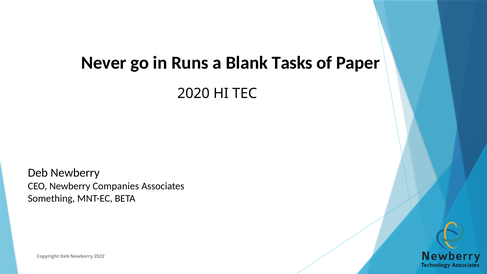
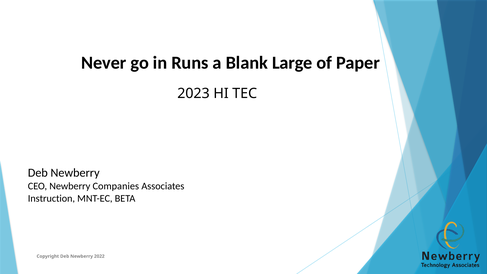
Tasks: Tasks -> Large (292, 63)
2020: 2020 -> 2023 (193, 93)
Something: Something -> Instruction (51, 198)
